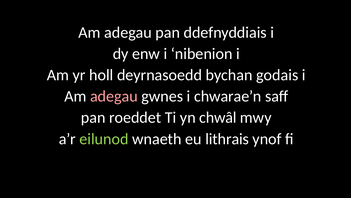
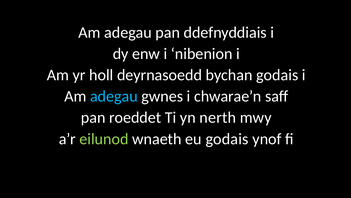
adegau colour: pink -> light blue (114, 96)
chwâl: chwâl -> nerth (218, 117)
eu lithrais: lithrais -> godais (227, 139)
